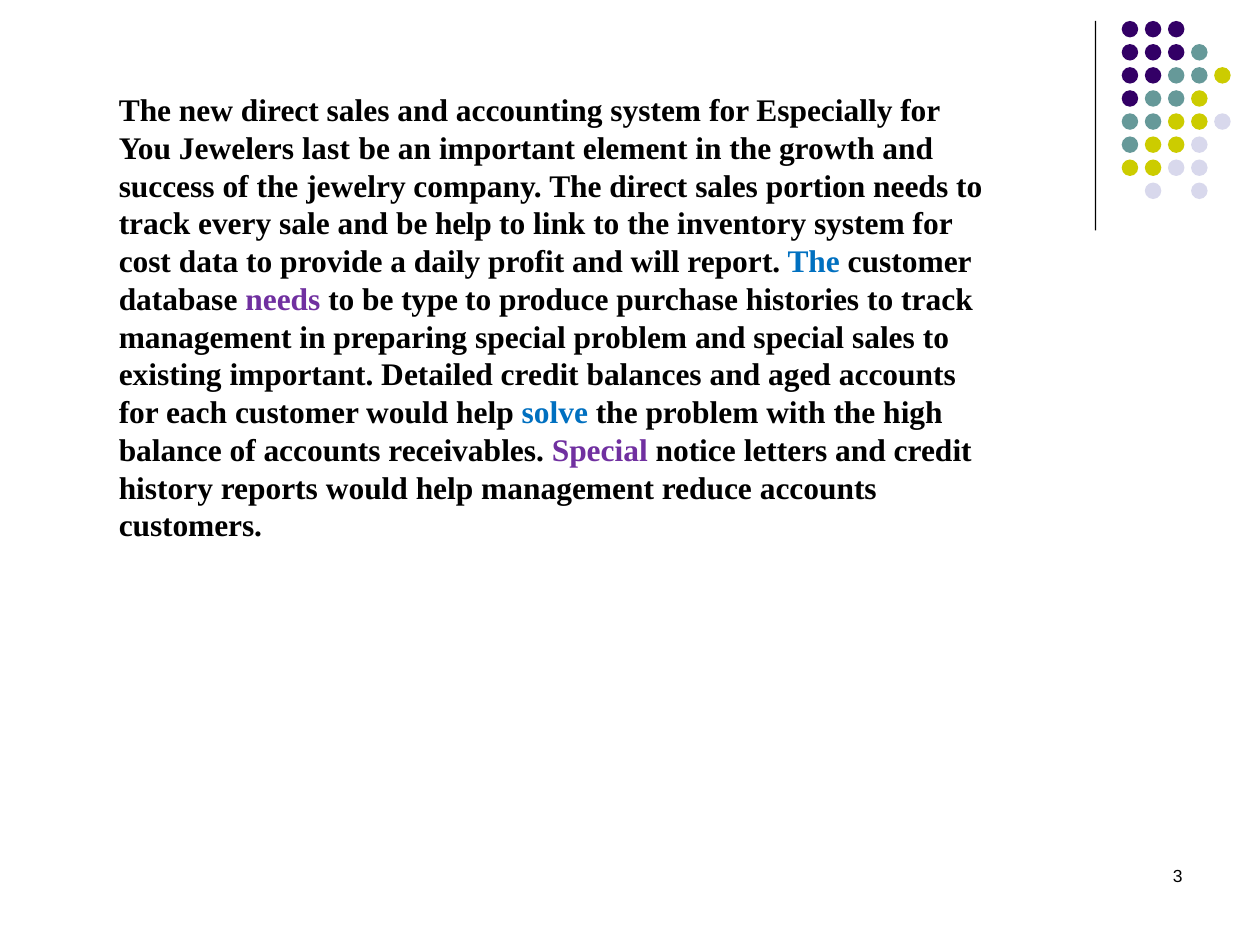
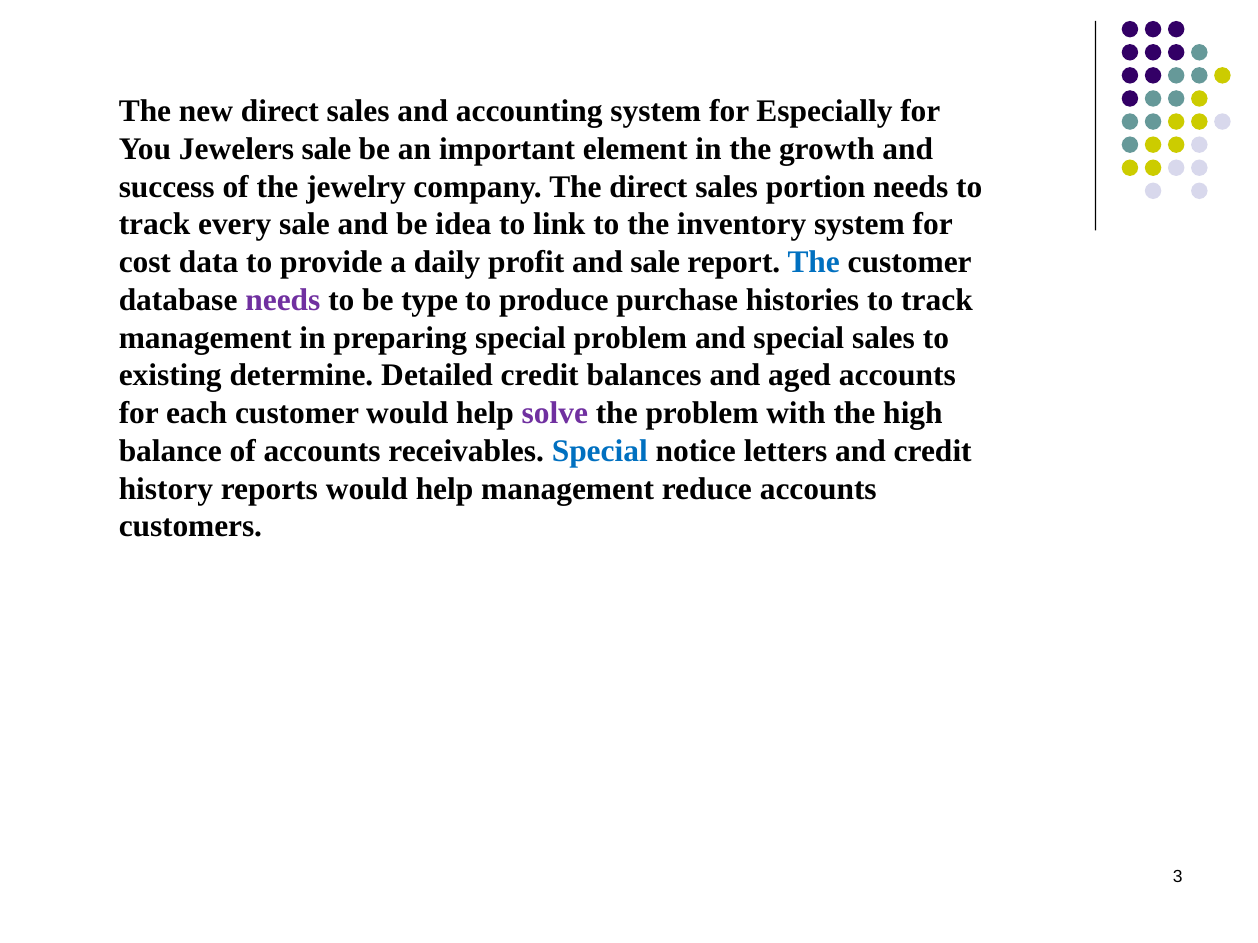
Jewelers last: last -> sale (326, 149)
be help: help -> idea (463, 225)
and will: will -> sale (655, 262)
existing important: important -> determine (301, 376)
solve colour: blue -> purple (555, 413)
Special colour: purple -> blue (600, 451)
